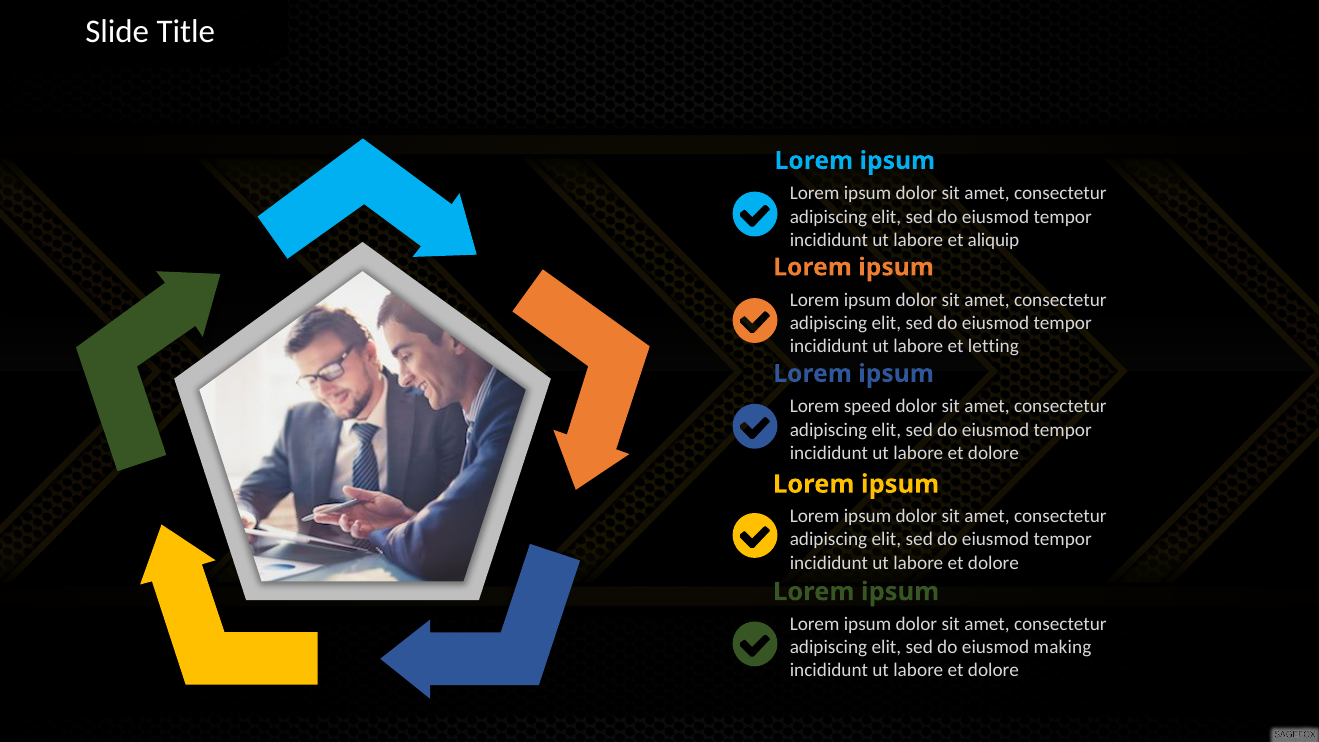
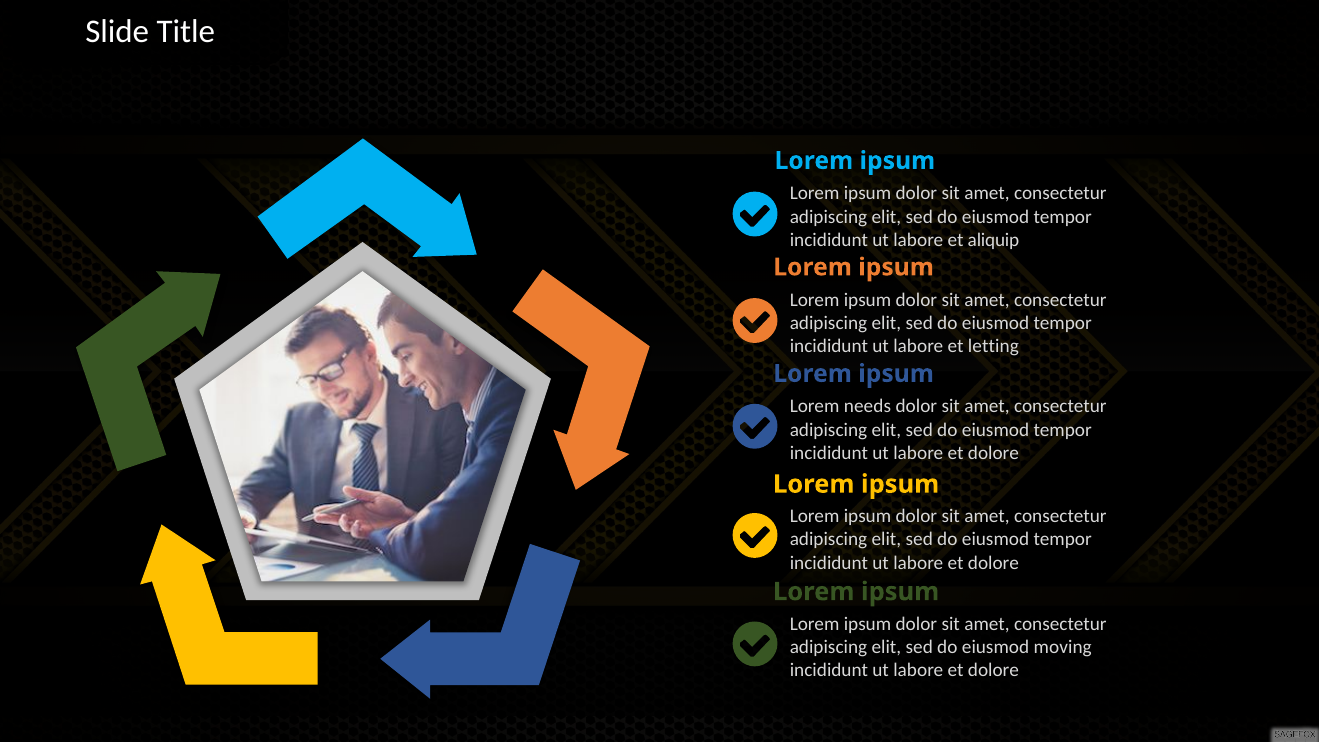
speed: speed -> needs (867, 407)
making: making -> moving (1063, 647)
